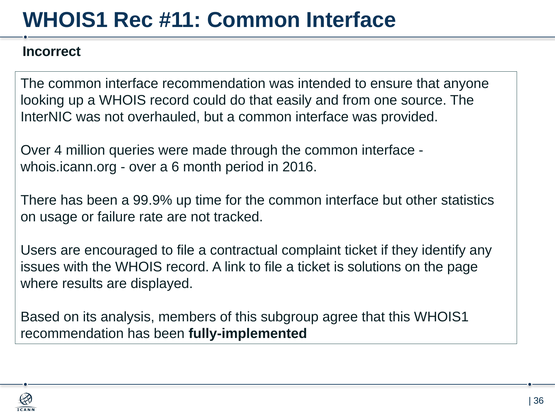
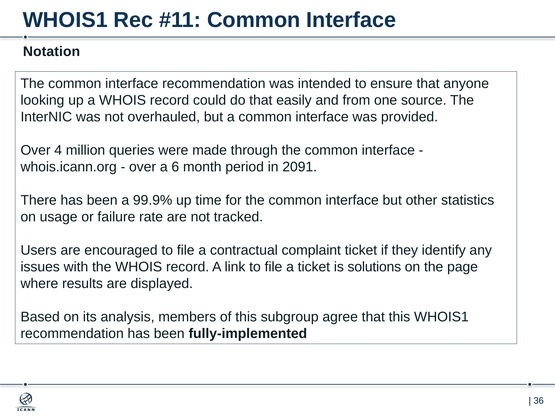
Incorrect: Incorrect -> Notation (52, 52)
2016: 2016 -> 2091 (300, 167)
